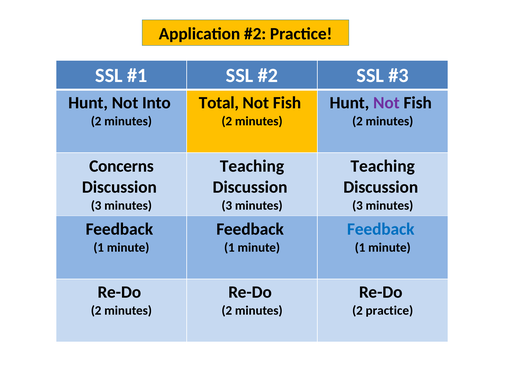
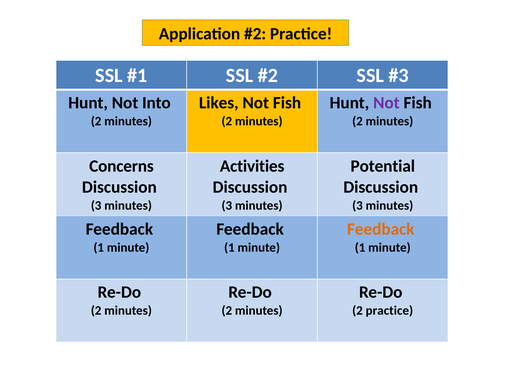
Total: Total -> Likes (219, 103)
Teaching: Teaching -> Activities (252, 166)
Teaching: Teaching -> Potential (383, 166)
Feedback colour: blue -> orange (381, 229)
